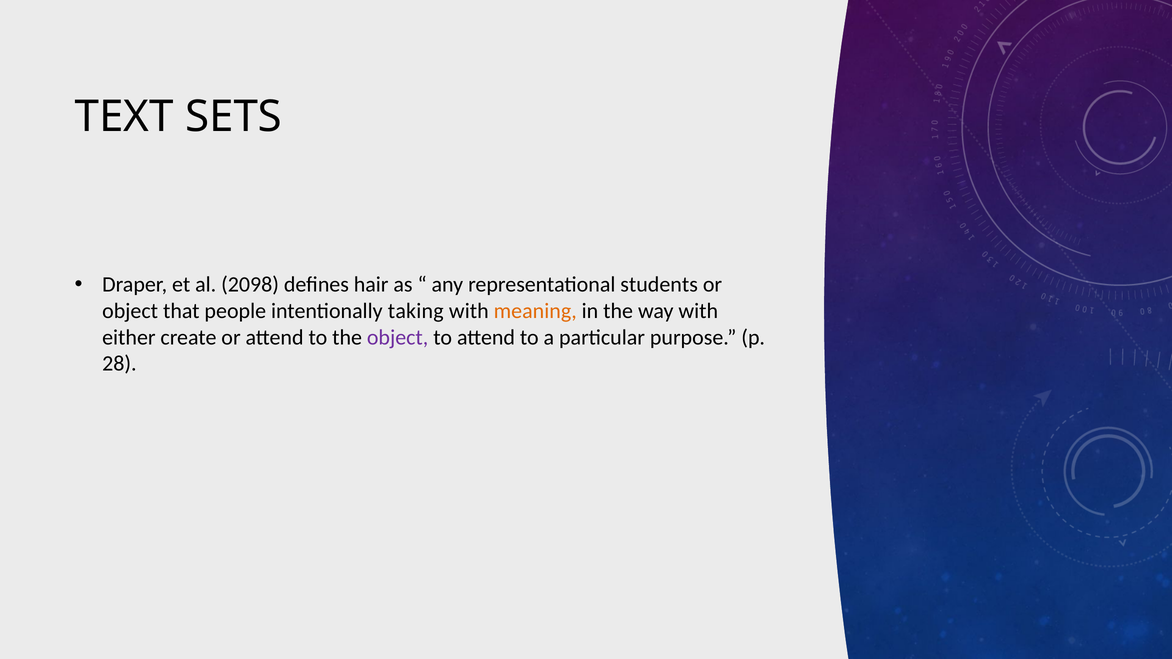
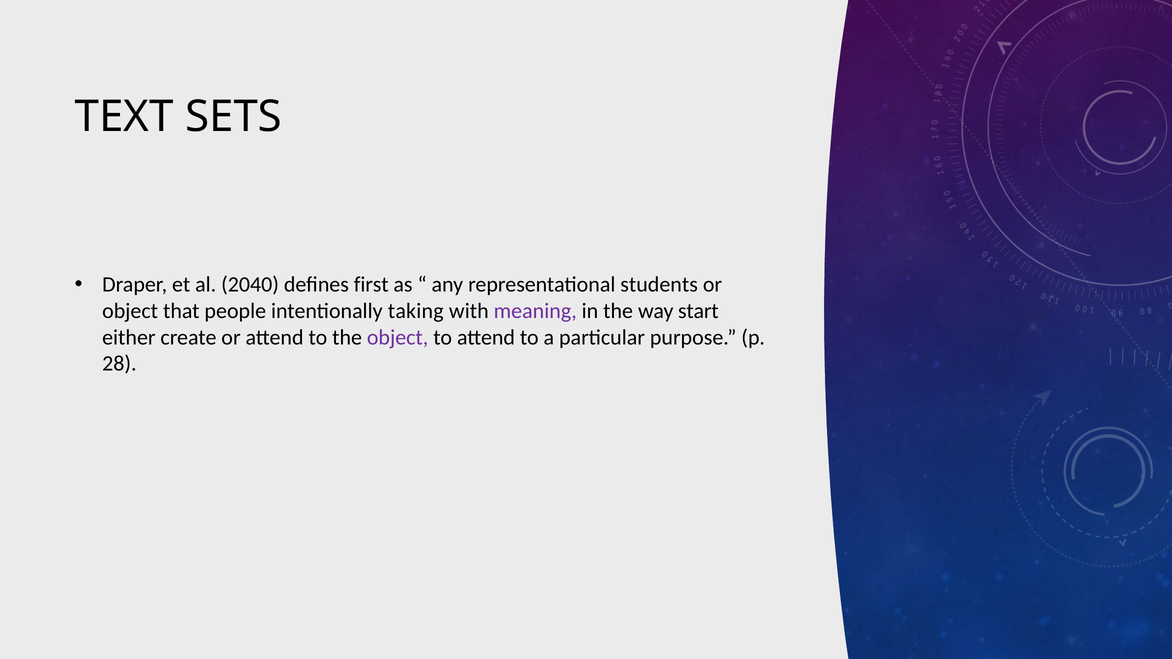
2098: 2098 -> 2040 (250, 285)
hair: hair -> first (371, 285)
meaning colour: orange -> purple (535, 311)
way with: with -> start (698, 311)
